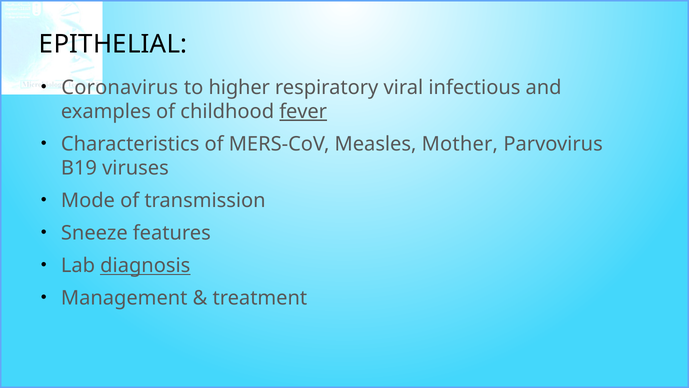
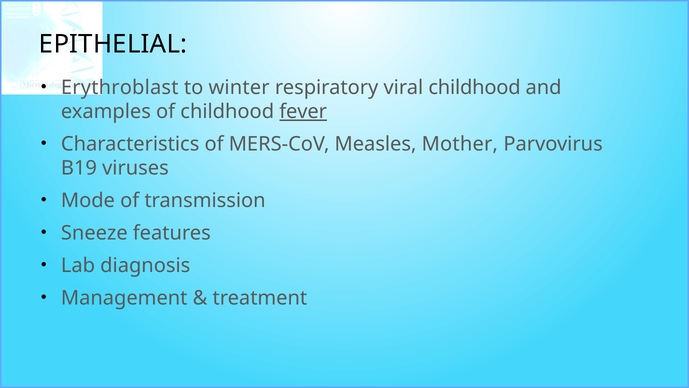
Coronavirus: Coronavirus -> Erythroblast (120, 87)
higher: higher -> winter (239, 87)
viral infectious: infectious -> childhood (475, 87)
diagnosis underline: present -> none (145, 265)
